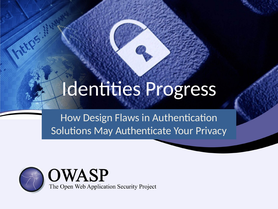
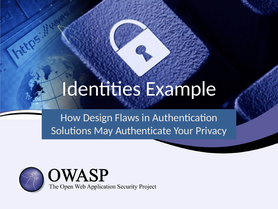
Progress: Progress -> Example (181, 89)
